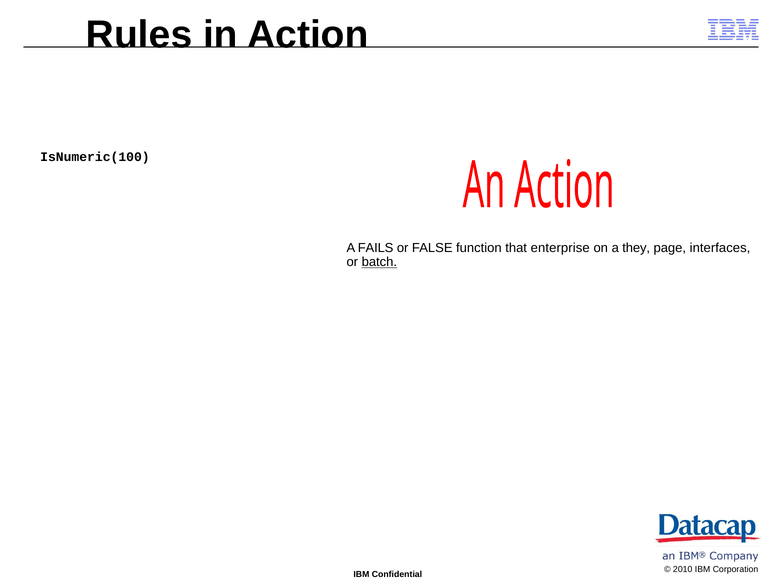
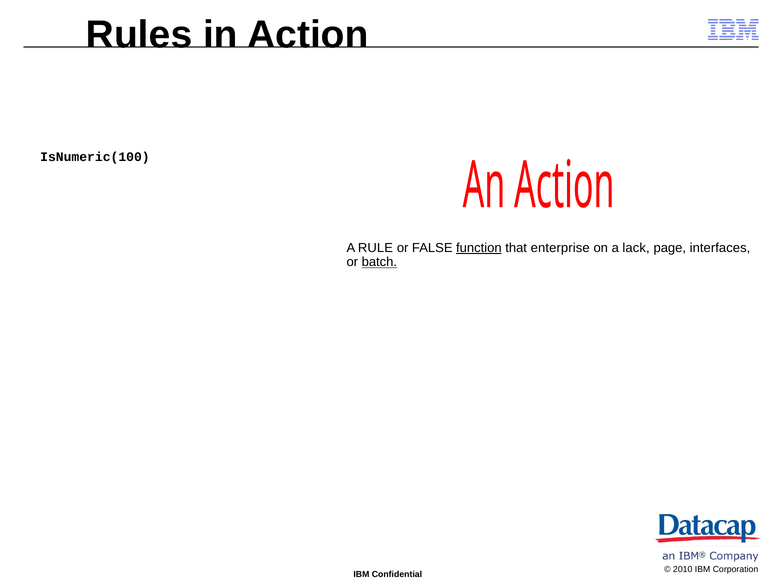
FAILS: FAILS -> RULE (375, 248)
function underline: none -> present (479, 248)
they: they -> lack (636, 248)
